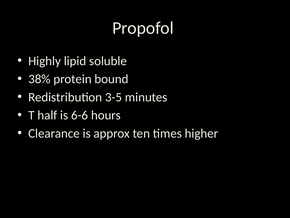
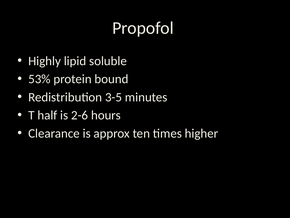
38%: 38% -> 53% (39, 79)
6-6: 6-6 -> 2-6 (80, 115)
